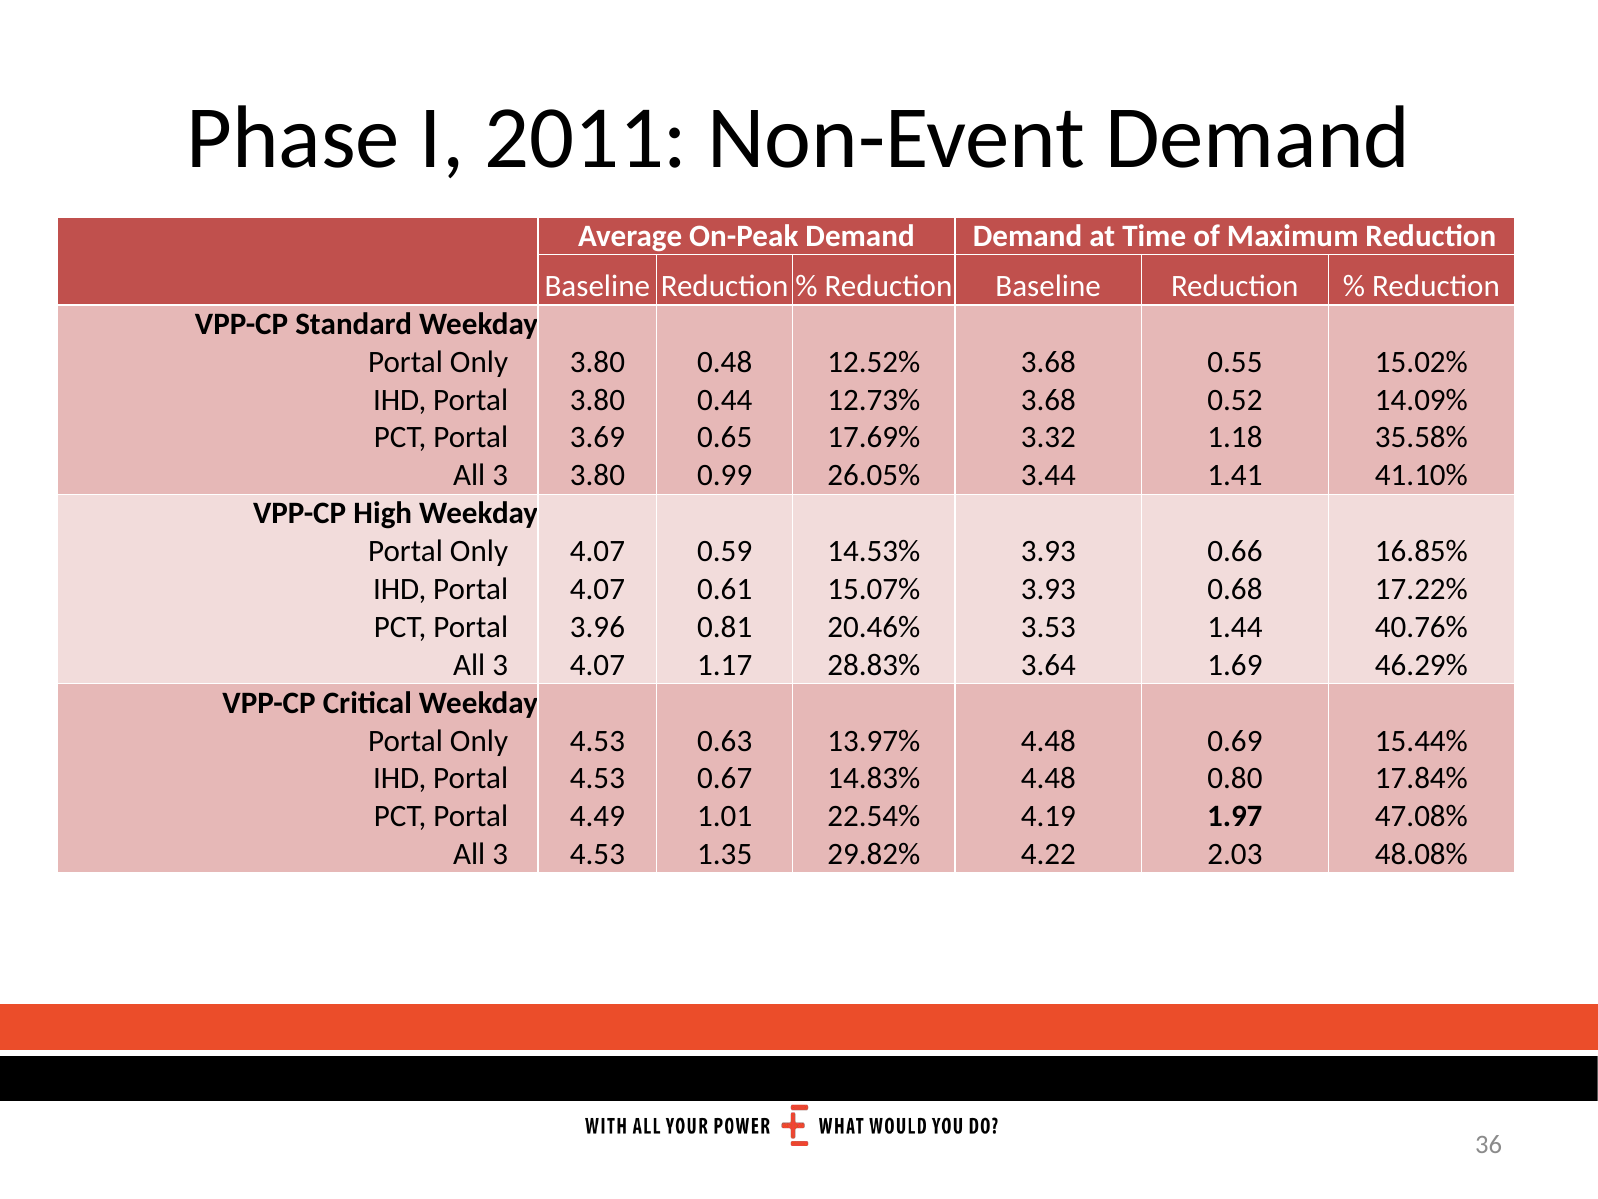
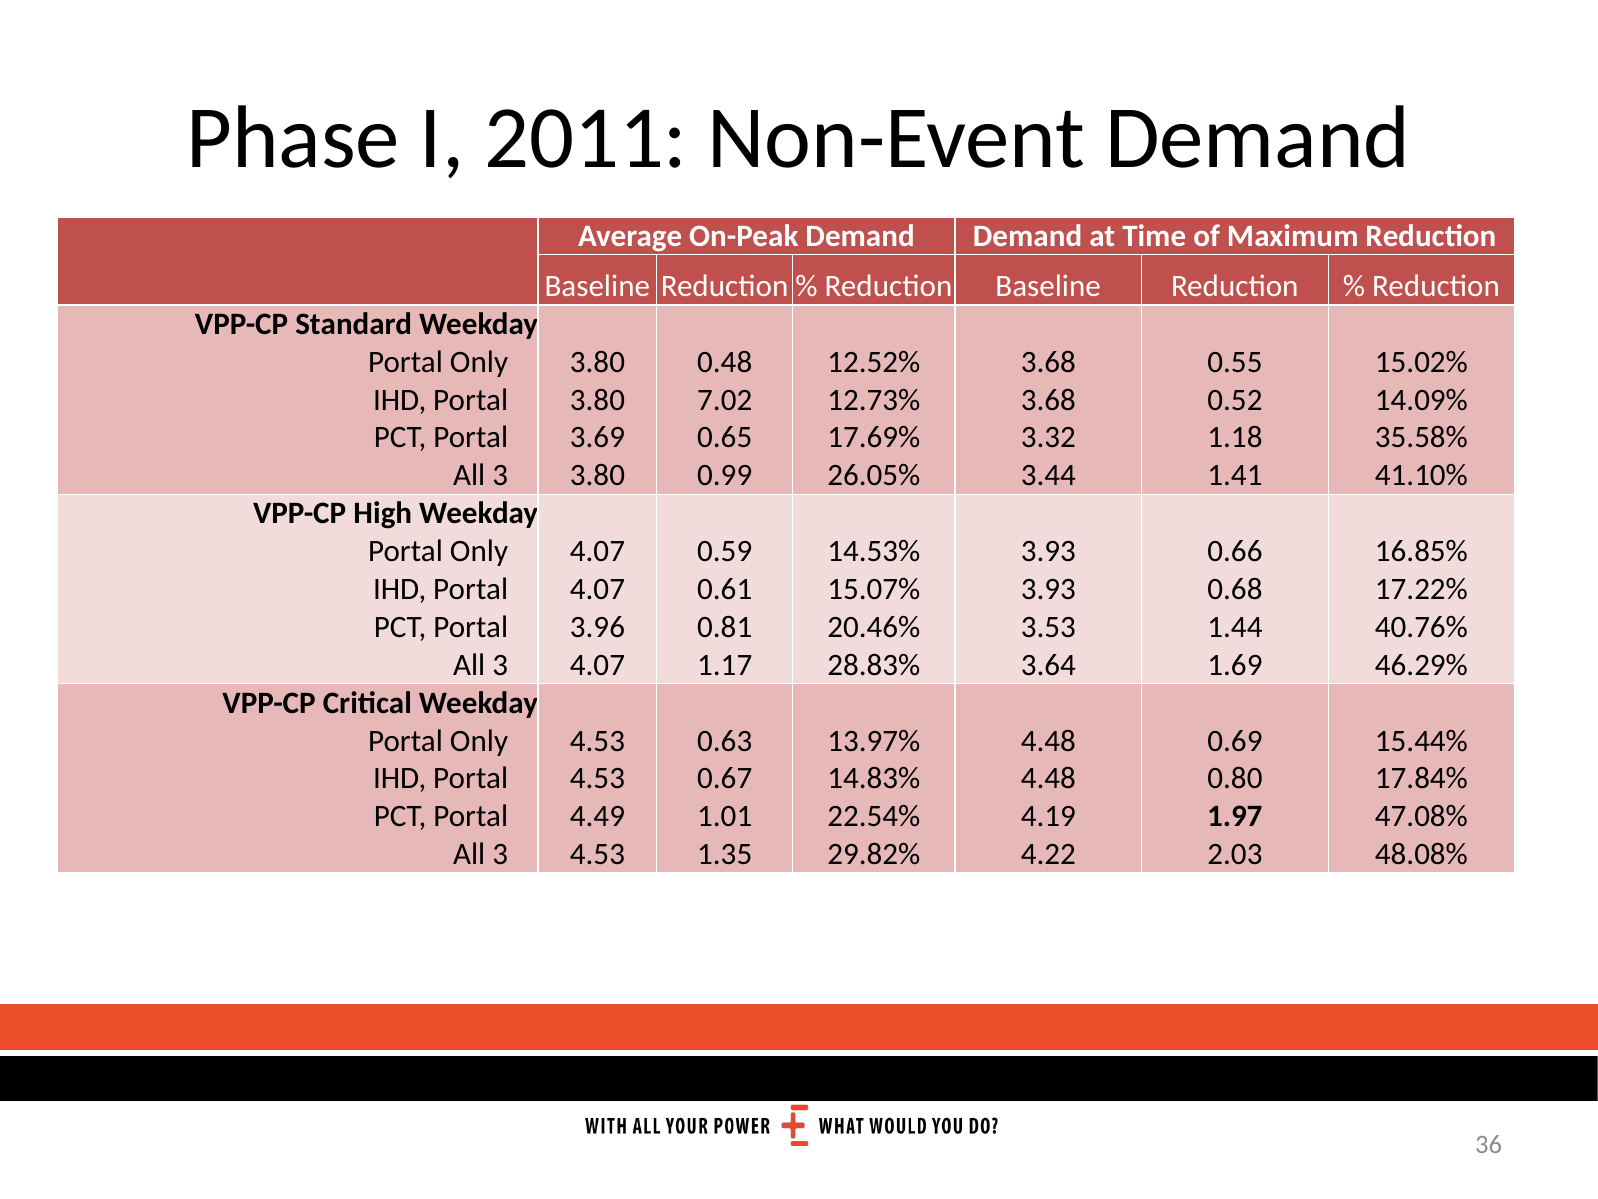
0.44: 0.44 -> 7.02 (725, 400)
